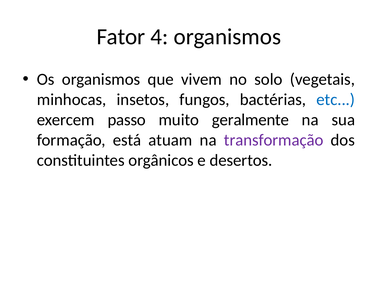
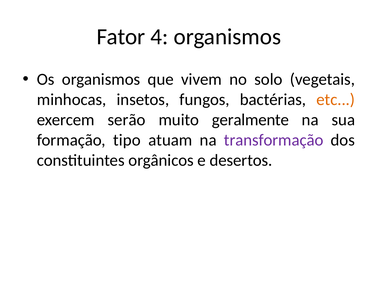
etc colour: blue -> orange (336, 99)
passo: passo -> serão (127, 120)
está: está -> tipo (127, 140)
